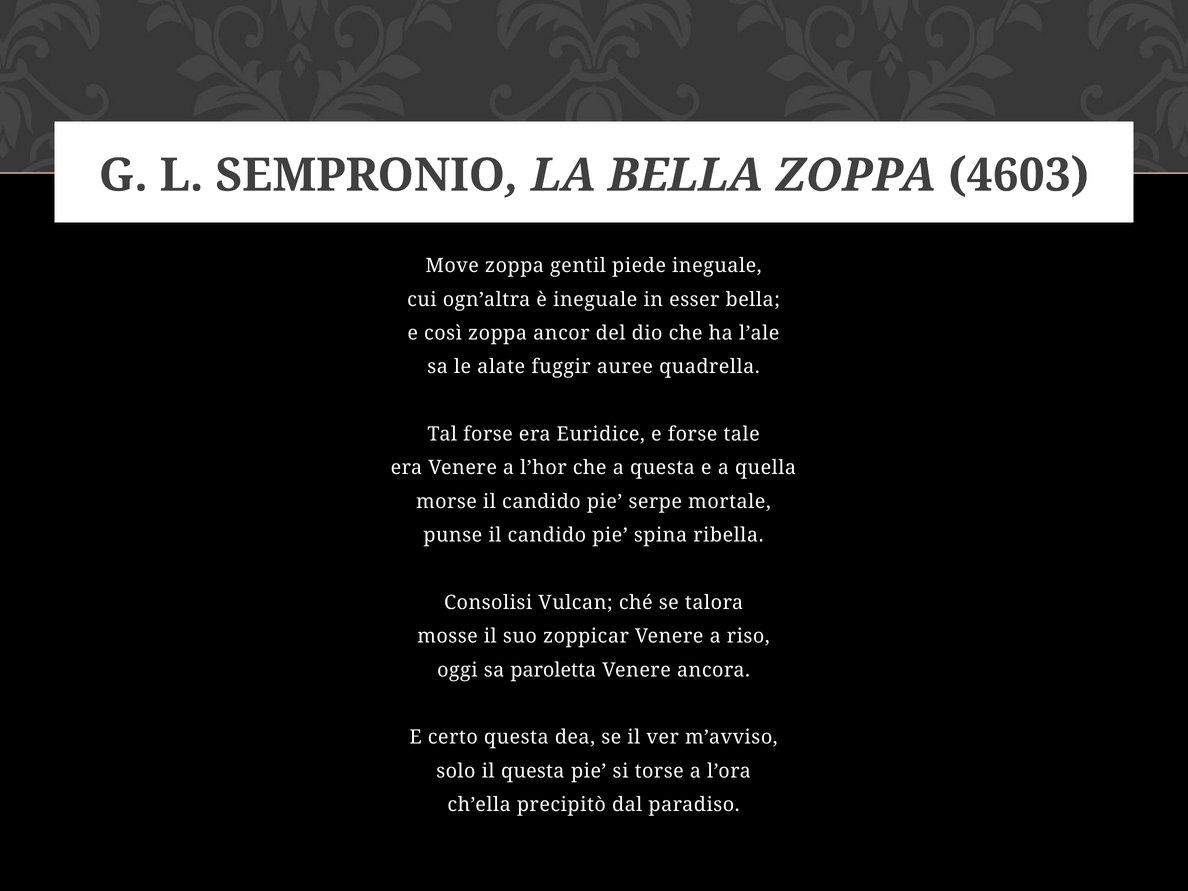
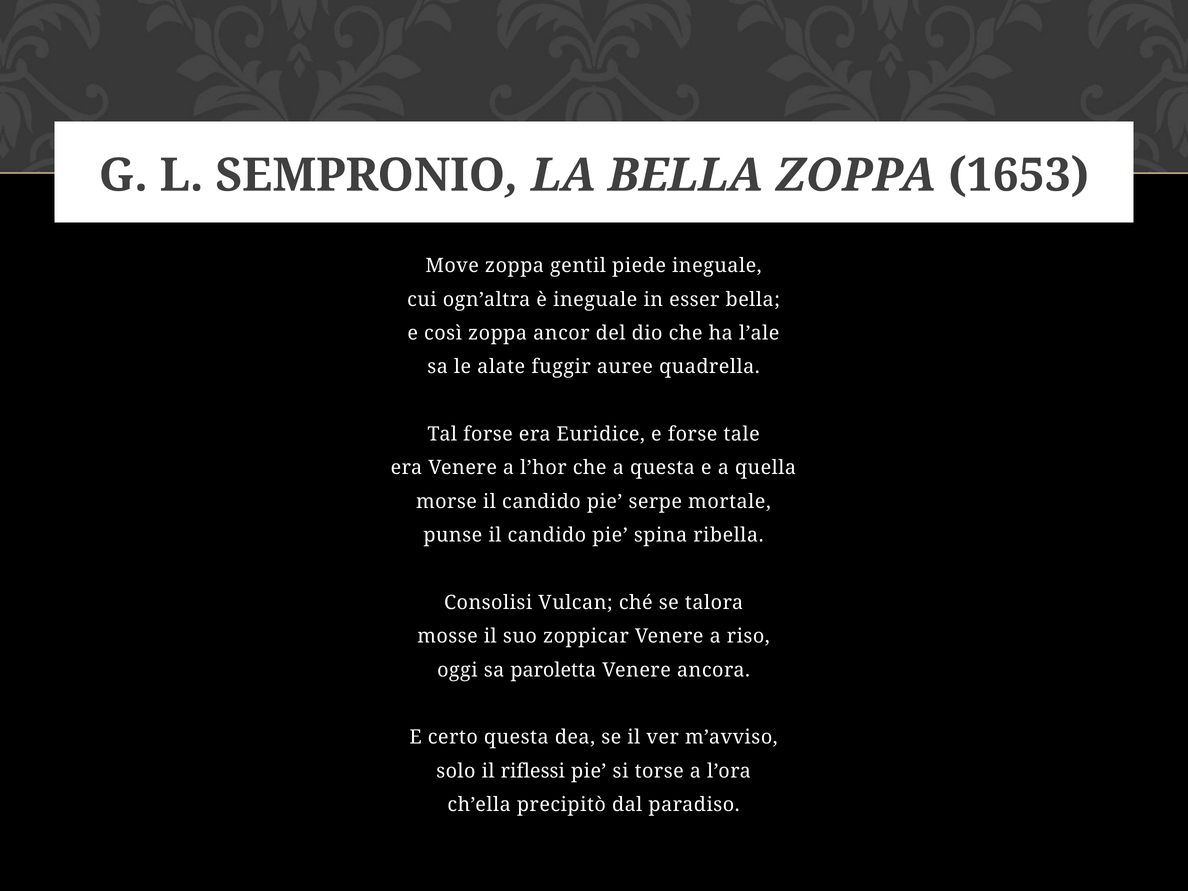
4603: 4603 -> 1653 (1019, 175)
il questa: questa -> riflessi (533, 771)
